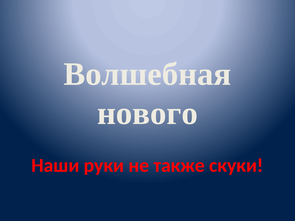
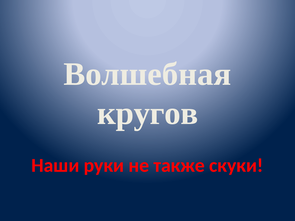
нового: нового -> кругов (148, 113)
